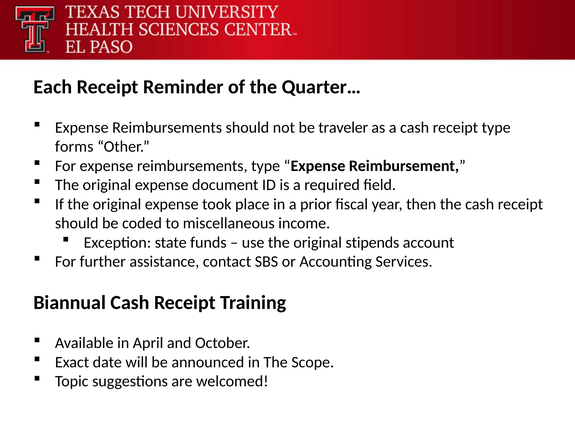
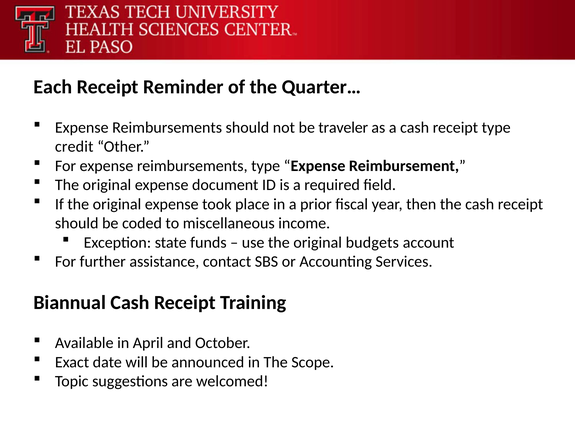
forms: forms -> credit (74, 147)
stipends: stipends -> budgets (372, 243)
